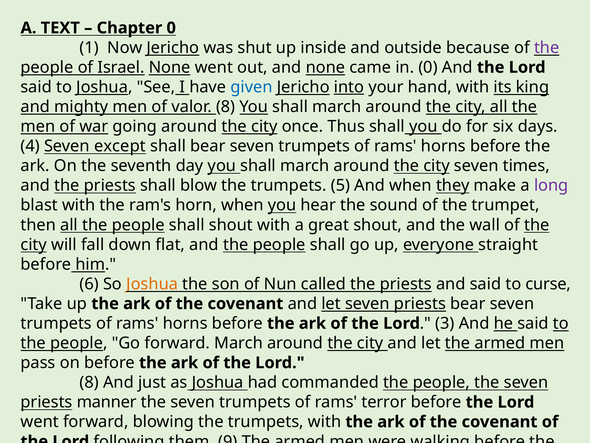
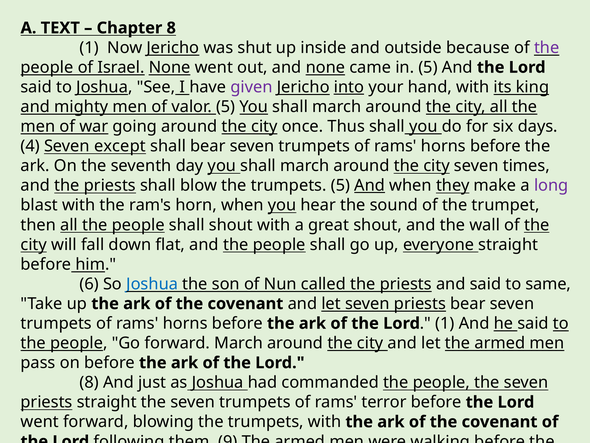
Chapter 0: 0 -> 8 (171, 28)
in 0: 0 -> 5 (428, 67)
given colour: blue -> purple (252, 87)
valor 8: 8 -> 5 (226, 107)
And underline: none -> present (370, 185)
Joshua colour: orange -> blue (152, 284)
curse: curse -> same (548, 284)
3: 3 -> 1 (445, 323)
priests manner: manner -> straight (107, 402)
